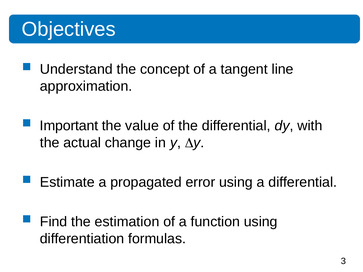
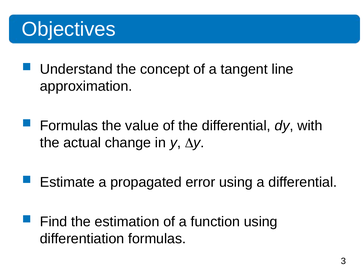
Important: Important -> Formulas (69, 126)
